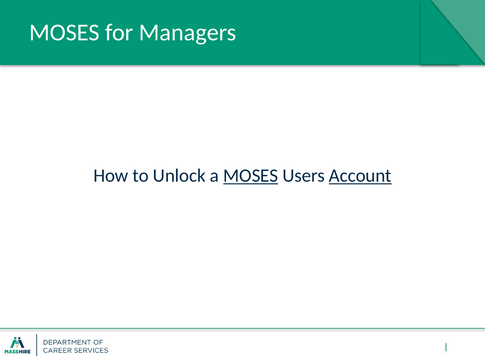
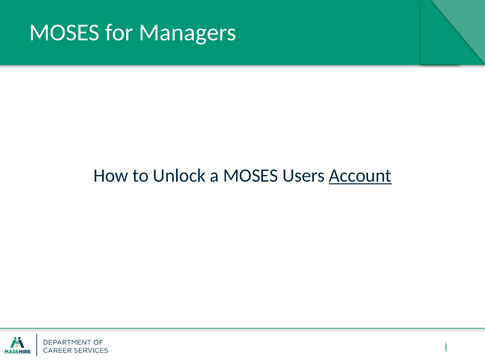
MOSES underline: present -> none (251, 176)
